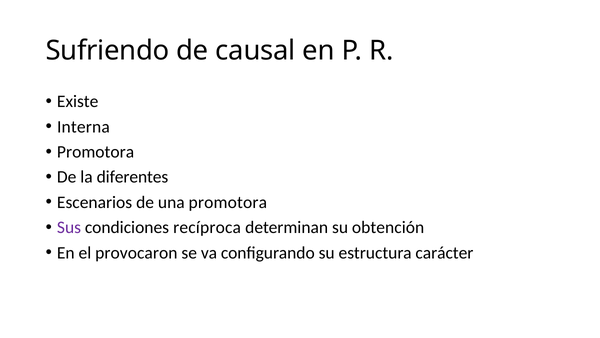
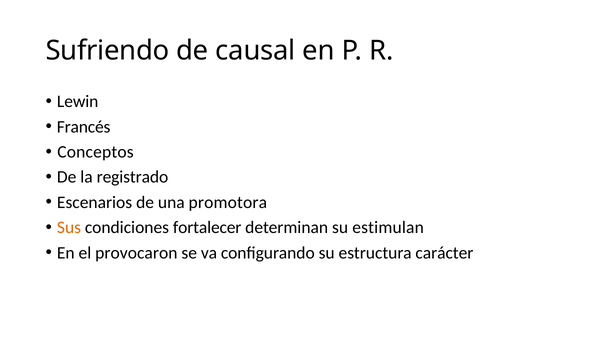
Existe: Existe -> Lewin (78, 101)
Interna: Interna -> Francés (84, 127)
Promotora: Promotora -> Conceptos (96, 152)
diferentes: diferentes -> registrado (132, 177)
Sus colour: purple -> orange (69, 227)
recíproca: recíproca -> fortalecer (207, 227)
obtención: obtención -> estimulan (388, 227)
